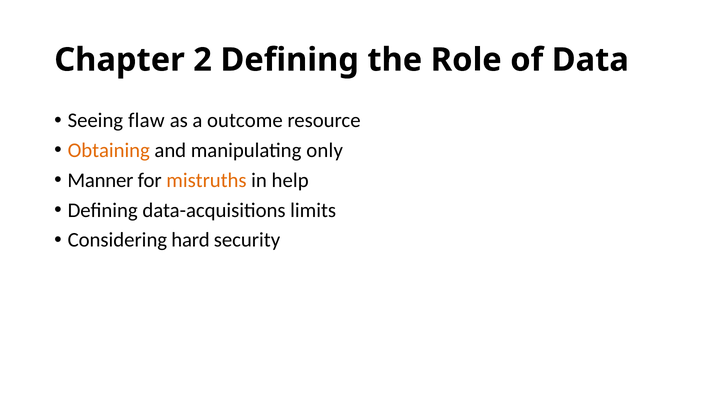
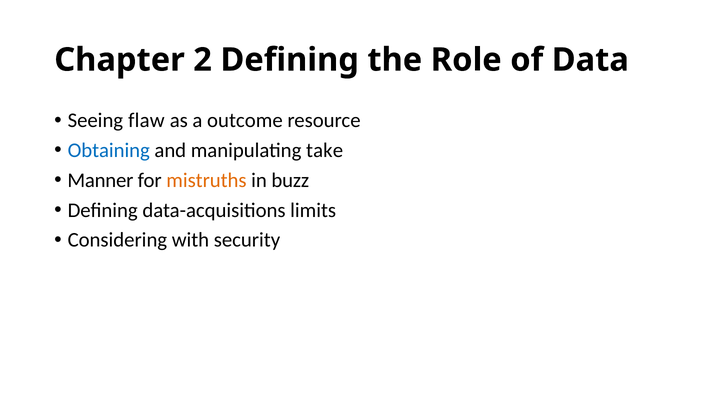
Obtaining colour: orange -> blue (109, 150)
only: only -> take (325, 150)
help: help -> buzz (290, 180)
hard: hard -> with (190, 240)
